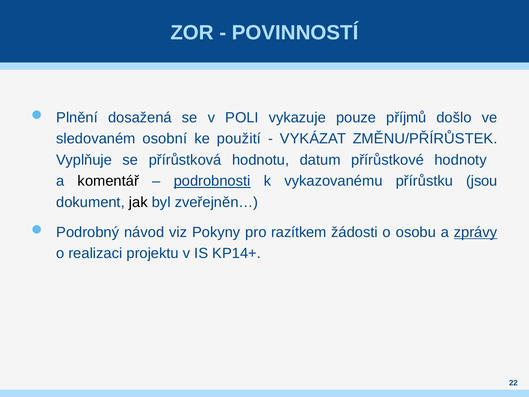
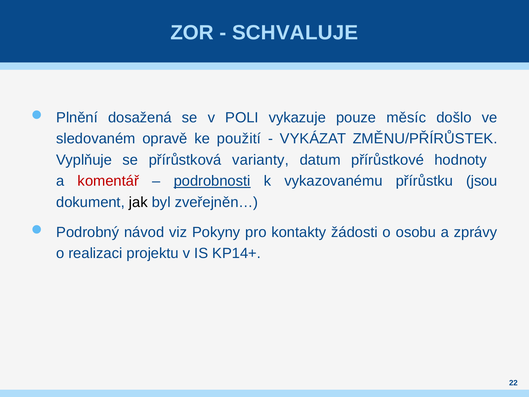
POVINNOSTÍ: POVINNOSTÍ -> SCHVALUJE (295, 33)
příjmů: příjmů -> měsíc (406, 118)
osobní: osobní -> opravě (165, 139)
hodnotu: hodnotu -> varianty (261, 160)
komentář colour: black -> red (108, 181)
razítkem: razítkem -> kontakty (299, 232)
zprávy underline: present -> none (476, 232)
